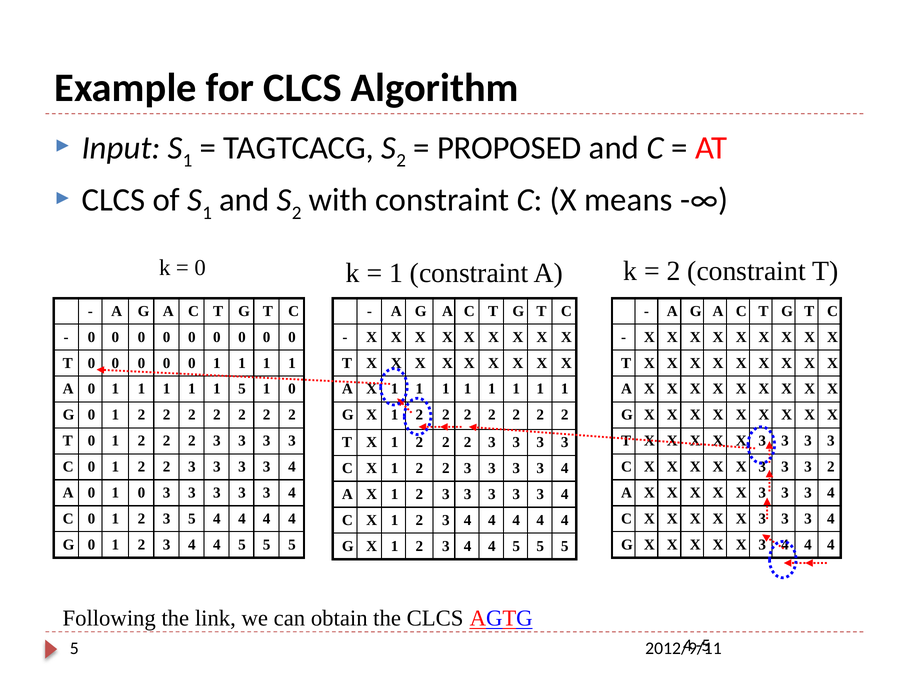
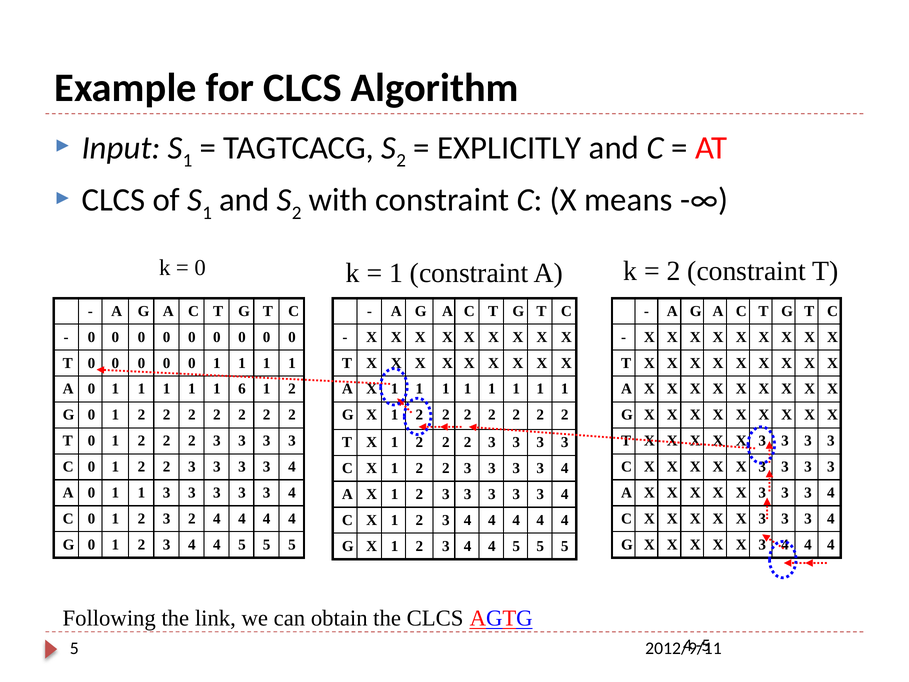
PROPOSED: PROPOSED -> EXPLICITLY (509, 148)
1 5: 5 -> 6 (242, 389)
0: 0 -> 2 (292, 389)
2: 2 -> 3 (831, 467)
0: 0 -> 1 (141, 493)
3 5: 5 -> 2 (192, 519)
